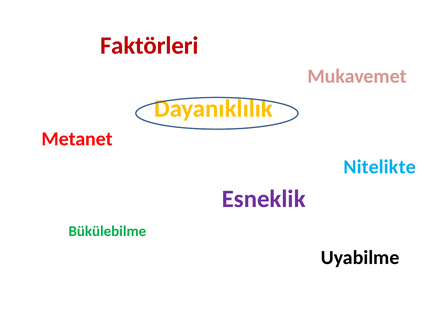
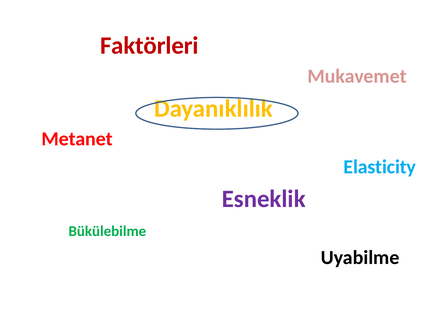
Nitelikte: Nitelikte -> Elasticity (380, 167)
